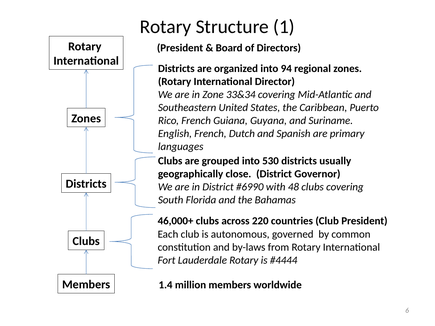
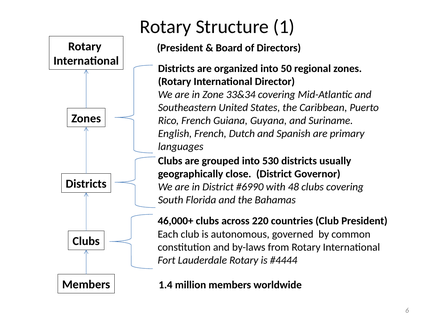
94: 94 -> 50 (286, 69)
